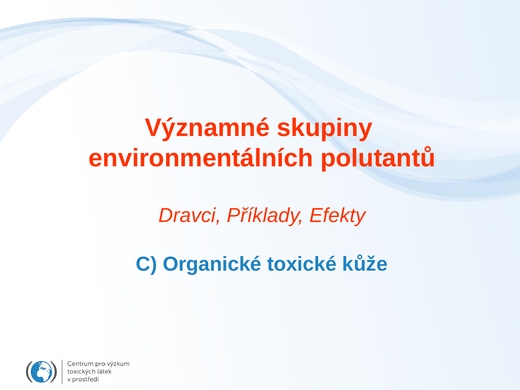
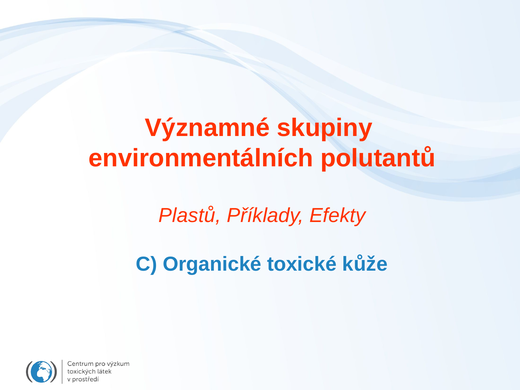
Dravci: Dravci -> Plastů (190, 215)
